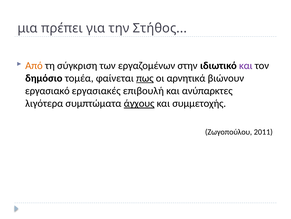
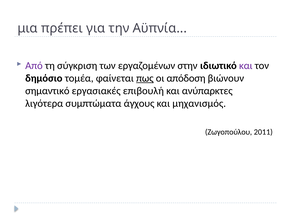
Στήθος: Στήθος -> Αϋπνία (160, 28)
Από colour: orange -> purple (34, 65)
αρνητικά: αρνητικά -> απόδοση (186, 78)
εργασιακό: εργασιακό -> σημαντικό (47, 91)
άγχους underline: present -> none (139, 103)
συμμετοχής: συμμετοχής -> μηχανισμός (199, 103)
